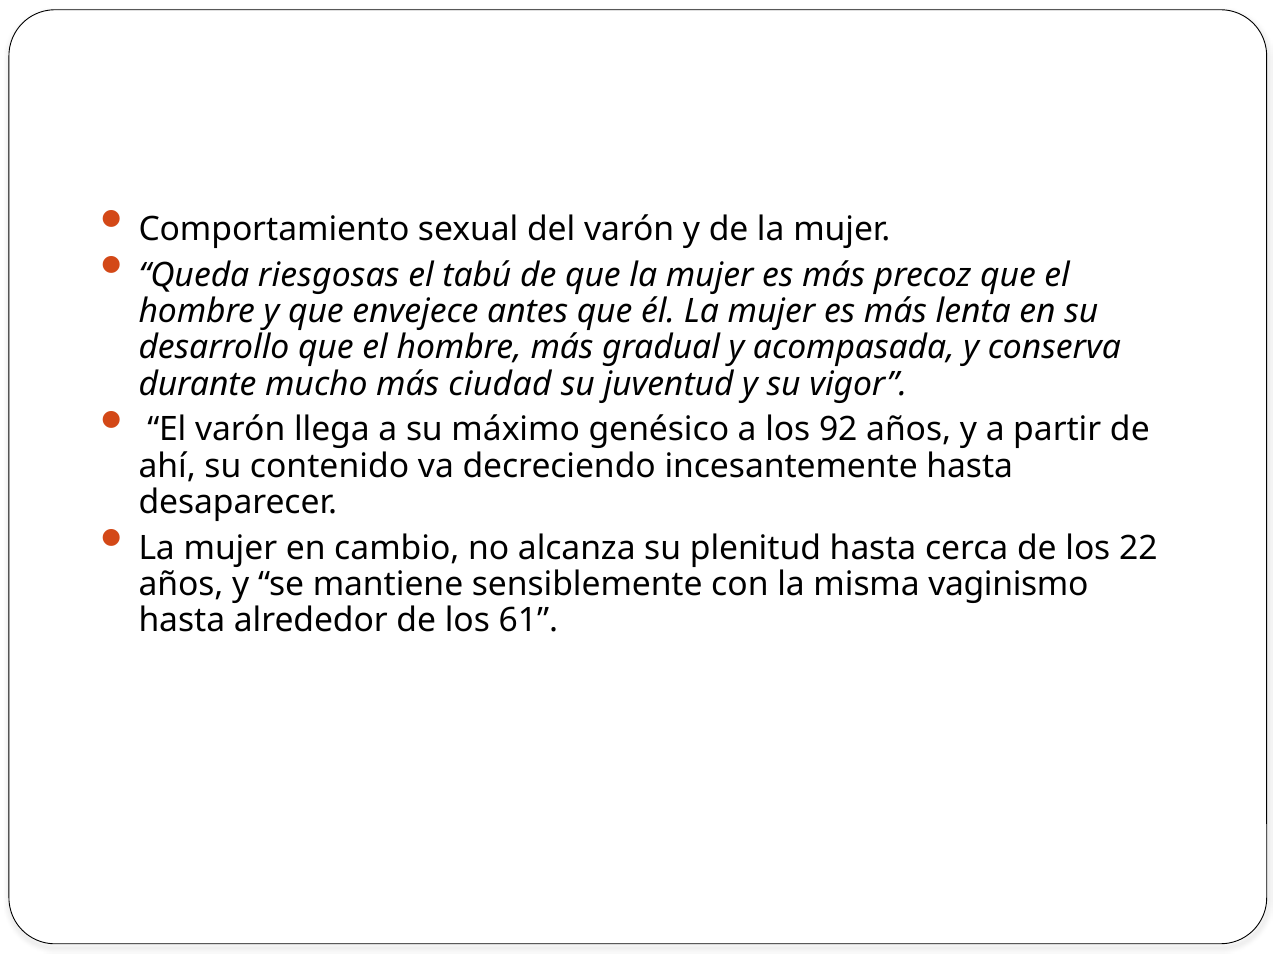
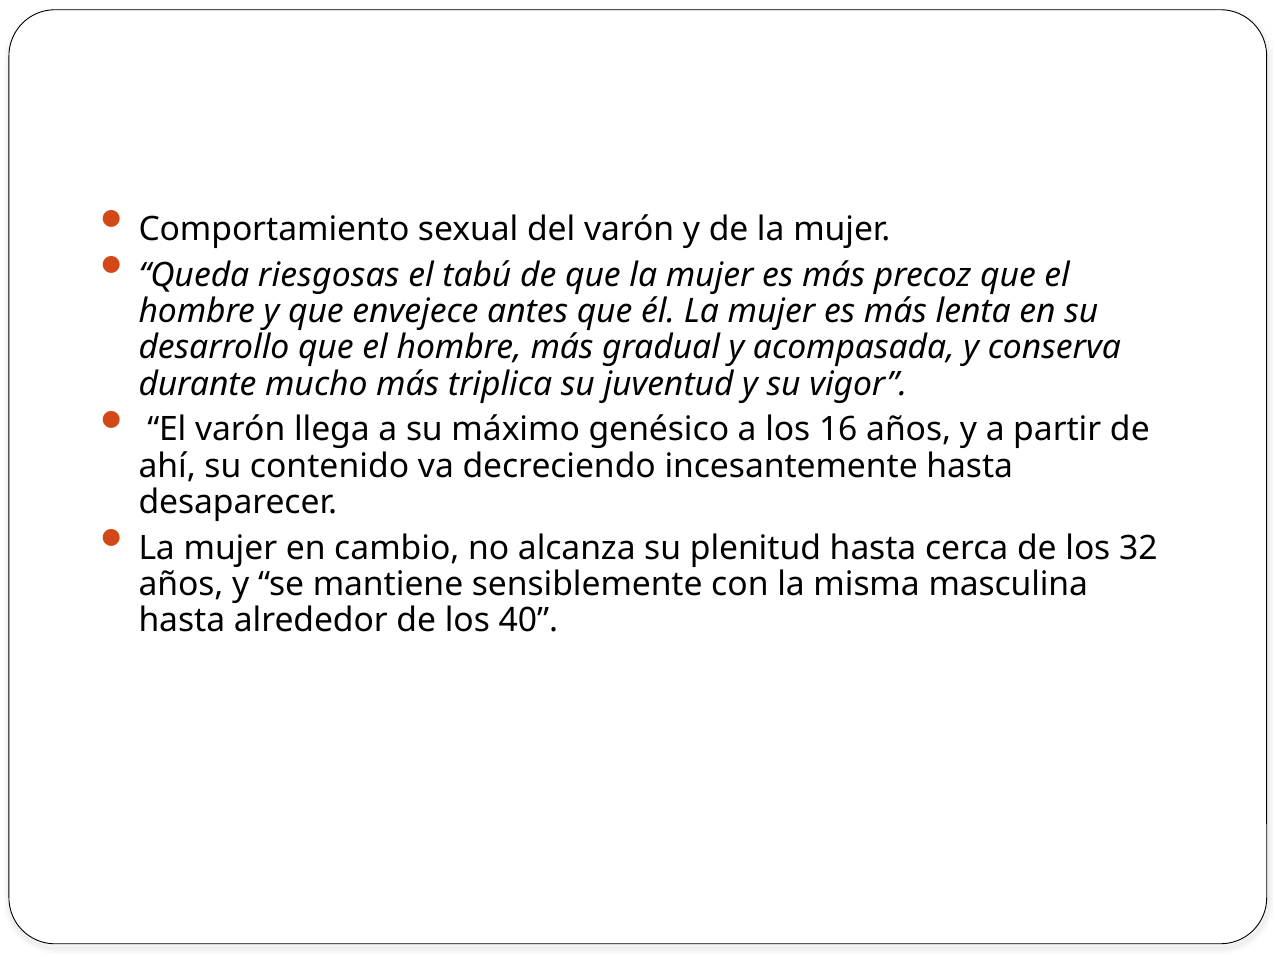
ciudad: ciudad -> triplica (500, 384)
92: 92 -> 16 (838, 430)
22: 22 -> 32 (1138, 548)
vaginismo: vaginismo -> masculina (1008, 584)
61: 61 -> 40 (528, 621)
